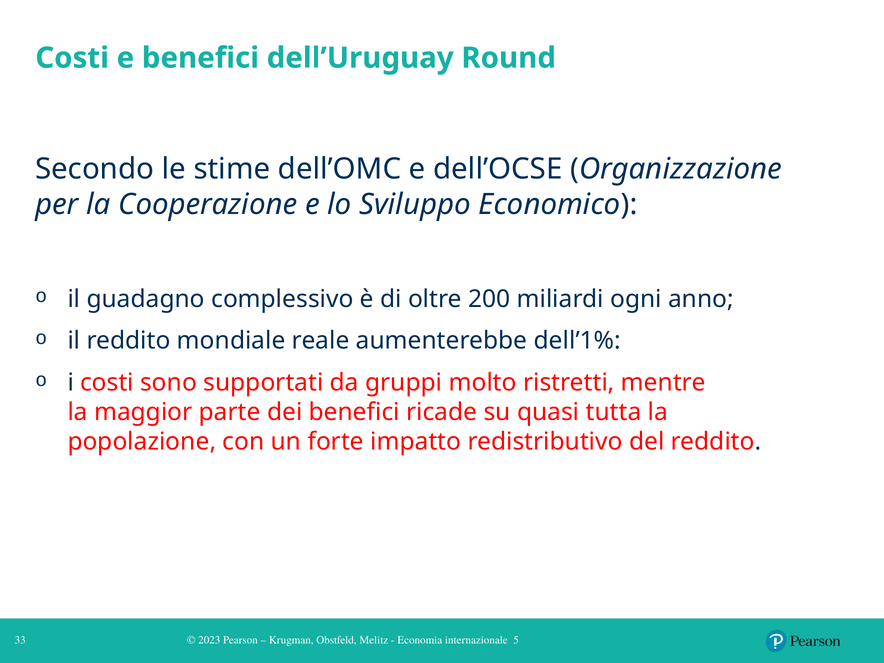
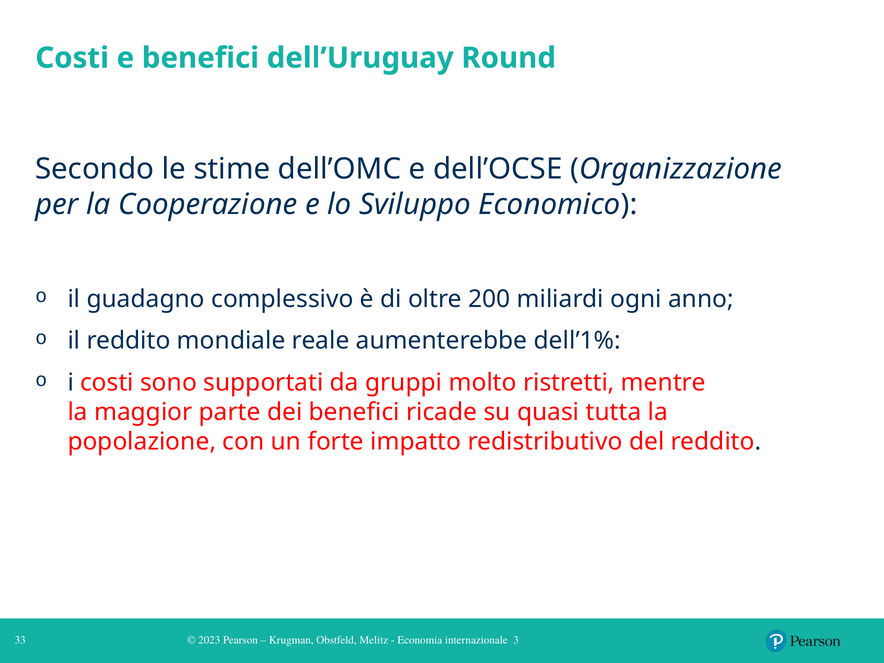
5: 5 -> 3 (516, 640)
